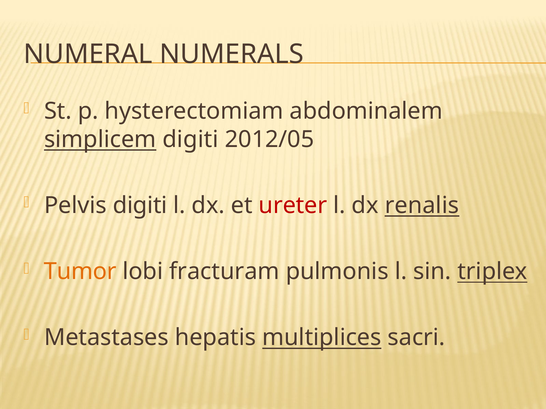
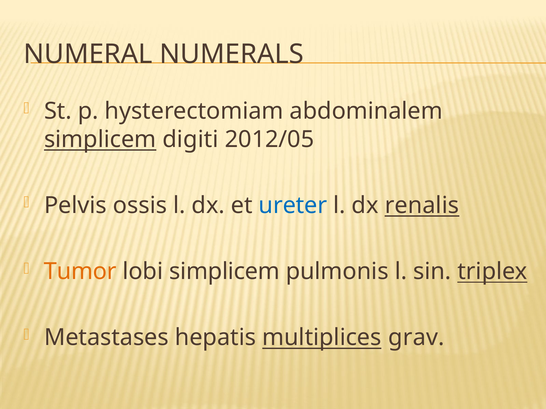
Pelvis digiti: digiti -> ossis (140, 206)
ureter colour: red -> blue (293, 206)
lobi fracturam: fracturam -> simplicem (225, 272)
sacri: sacri -> grav (416, 338)
